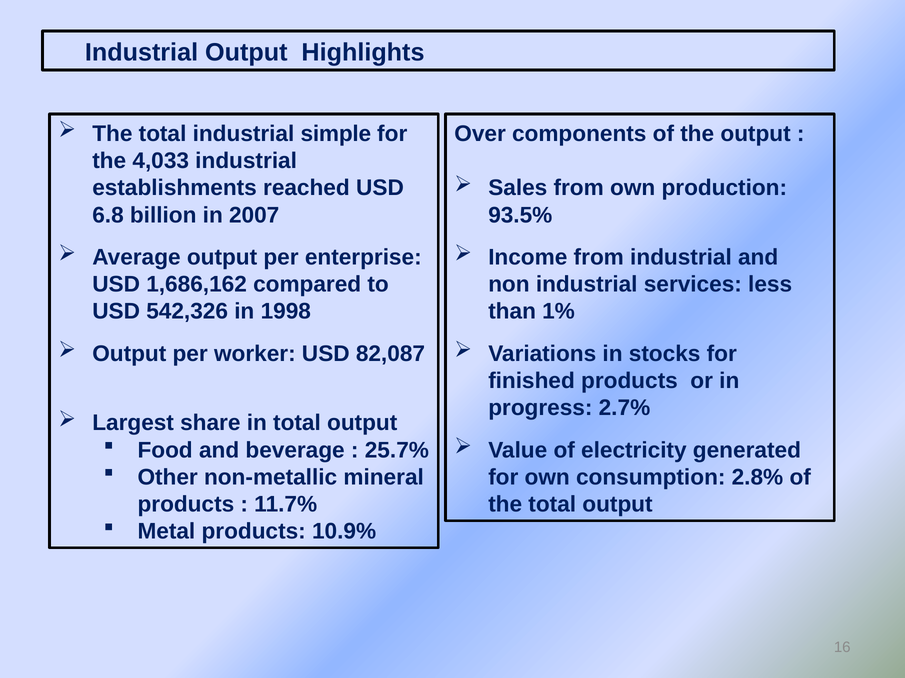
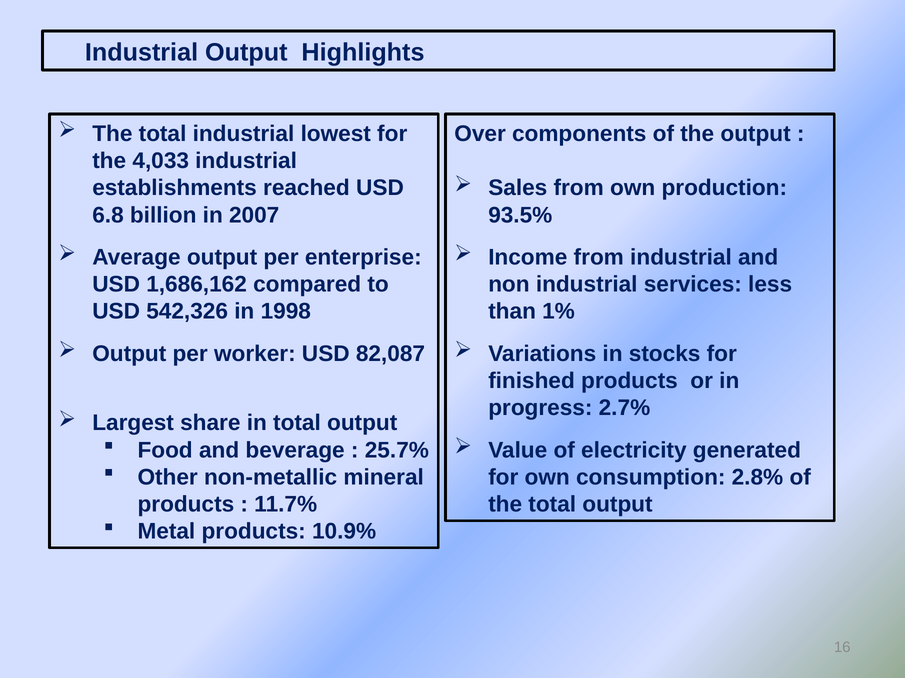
simple: simple -> lowest (336, 134)
